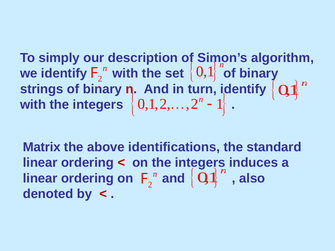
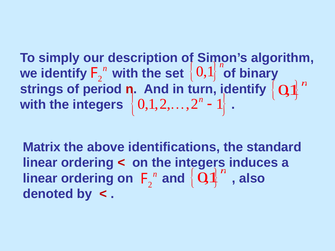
strings of binary: binary -> period (102, 89)
